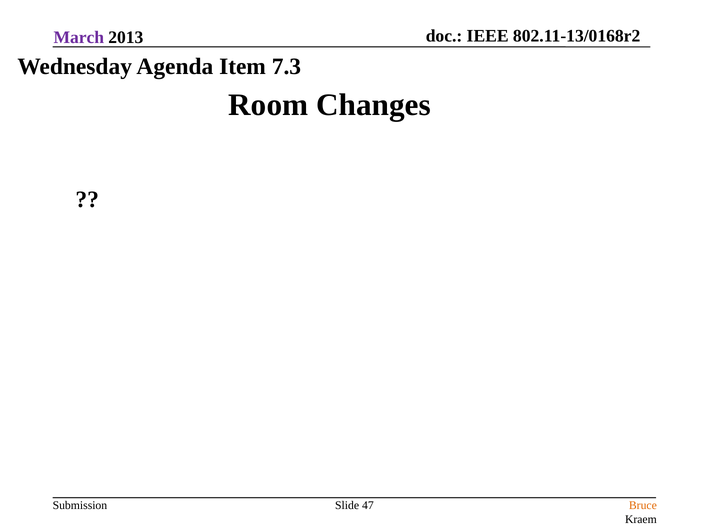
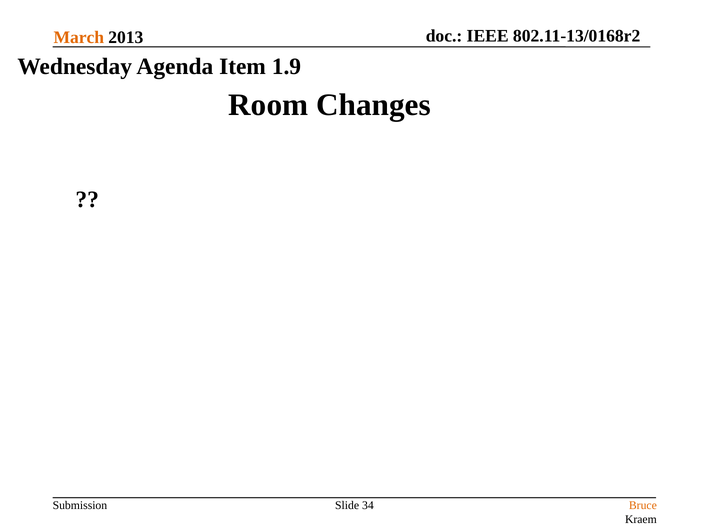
March colour: purple -> orange (79, 38)
7.3: 7.3 -> 1.9 (286, 67)
47: 47 -> 34 (368, 506)
